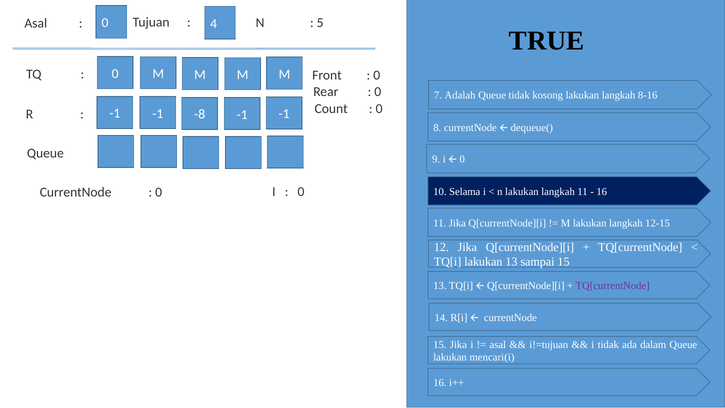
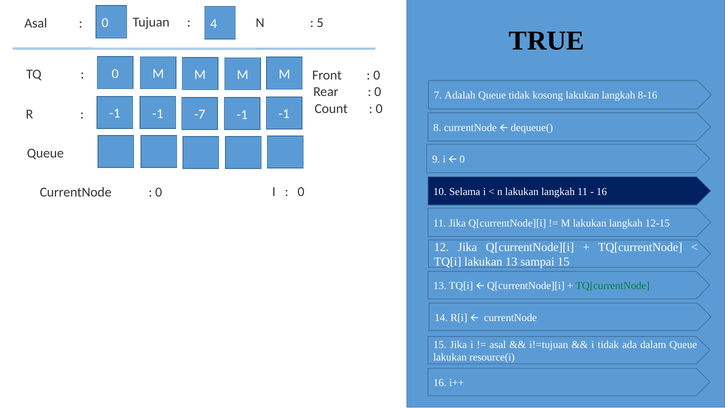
-8: -8 -> -7 (200, 114)
TQ[currentNode colour: purple -> green (613, 286)
mencari(i: mencari(i -> resource(i (492, 357)
